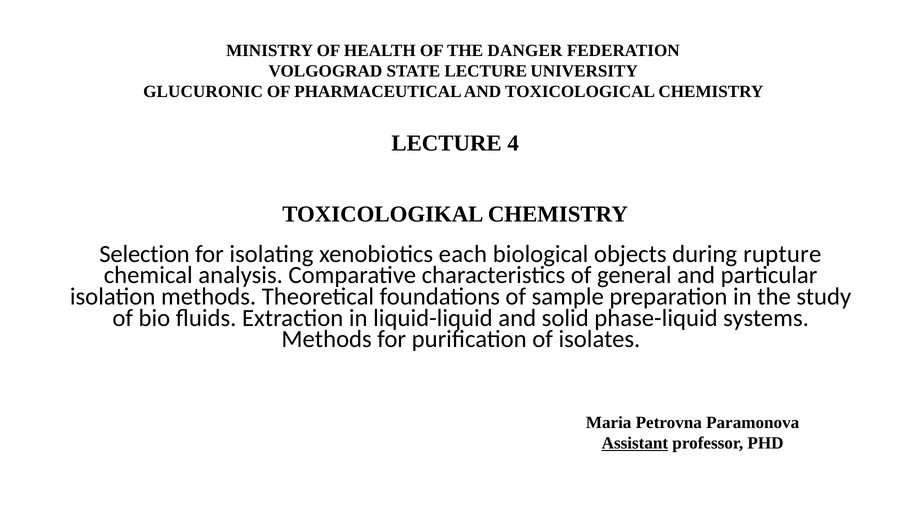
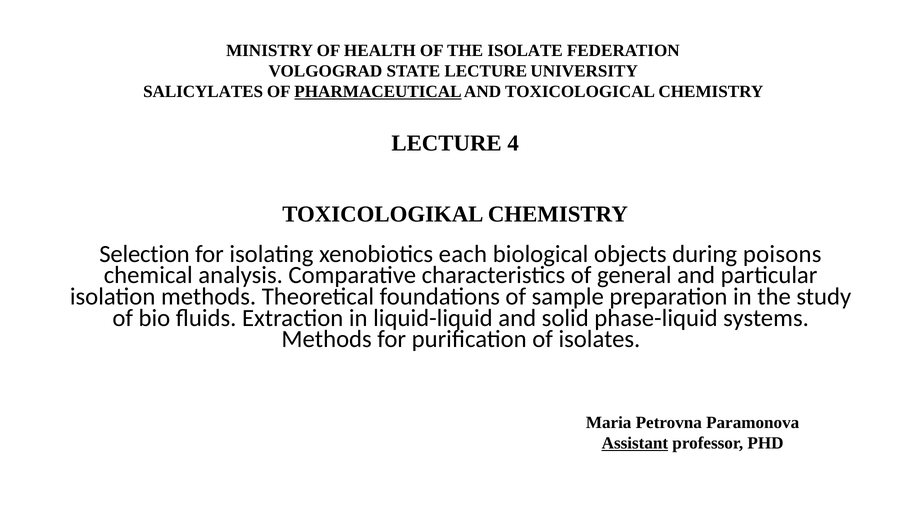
DANGER: DANGER -> ISOLATE (525, 51)
GLUCURONIC: GLUCURONIC -> SALICYLATES (203, 92)
PHARMACEUTICAL underline: none -> present (378, 92)
rupture: rupture -> poisons (782, 254)
